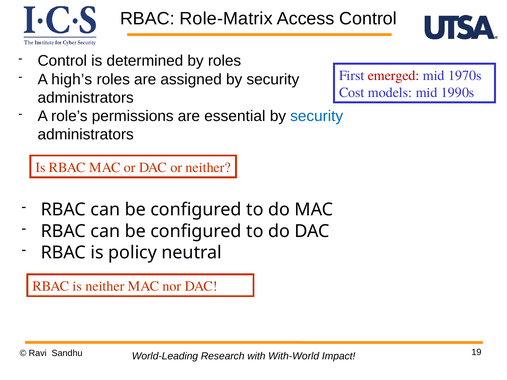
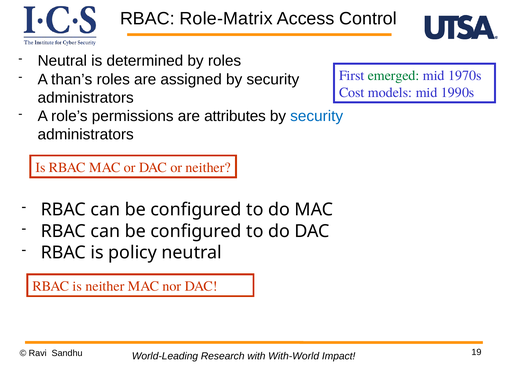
Control: Control -> Neutral (62, 61)
emerged colour: red -> green (394, 76)
high’s: high’s -> than’s (72, 79)
essential: essential -> attributes (235, 116)
